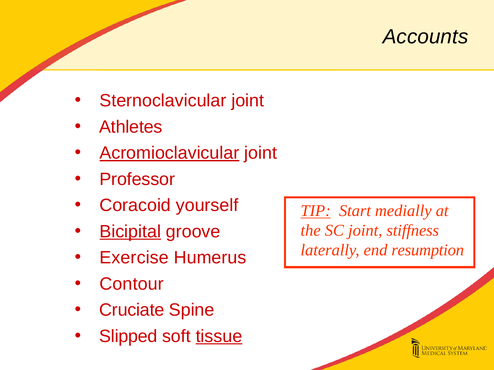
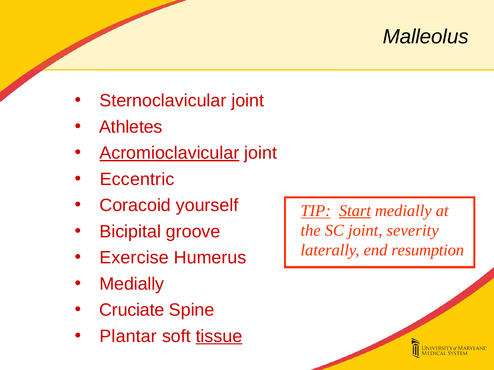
Accounts: Accounts -> Malleolus (426, 37)
Professor: Professor -> Eccentric (137, 179)
Start underline: none -> present (355, 211)
Bicipital underline: present -> none (130, 232)
stiffness: stiffness -> severity (413, 231)
Contour: Contour -> Medially (132, 284)
Slipped: Slipped -> Plantar (128, 337)
